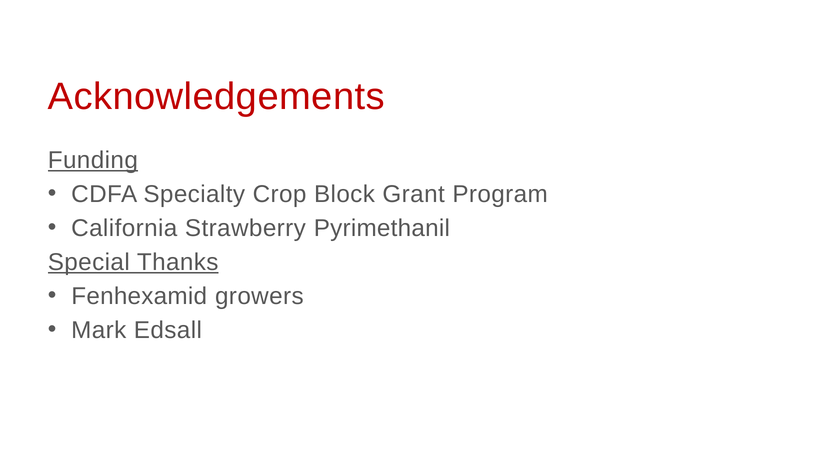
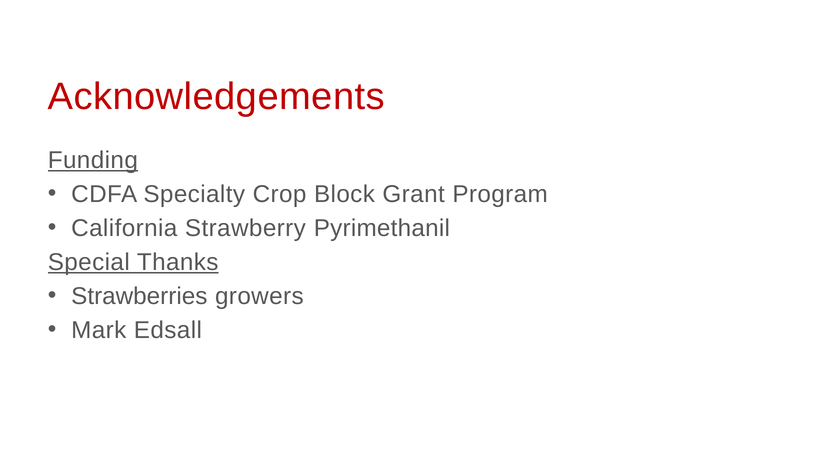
Fenhexamid: Fenhexamid -> Strawberries (139, 296)
